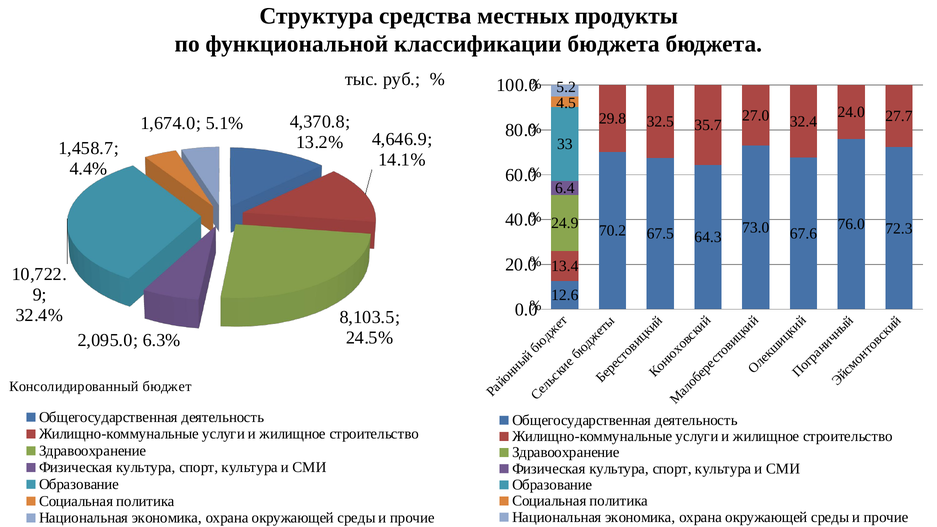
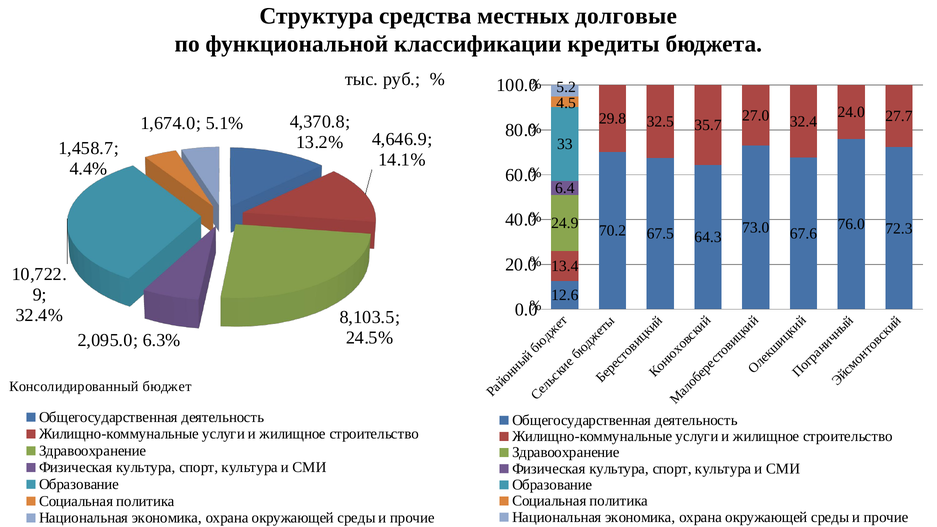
продукты: продукты -> долговые (626, 16)
классификации бюджета: бюджета -> кредиты (613, 44)
